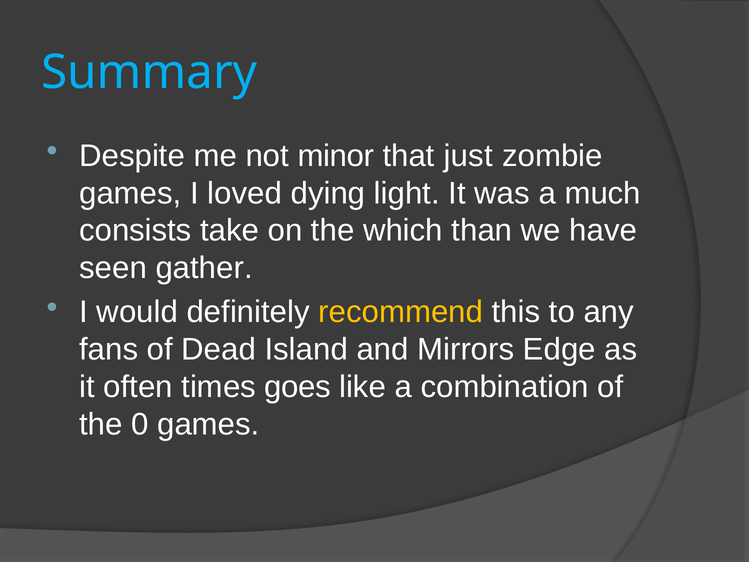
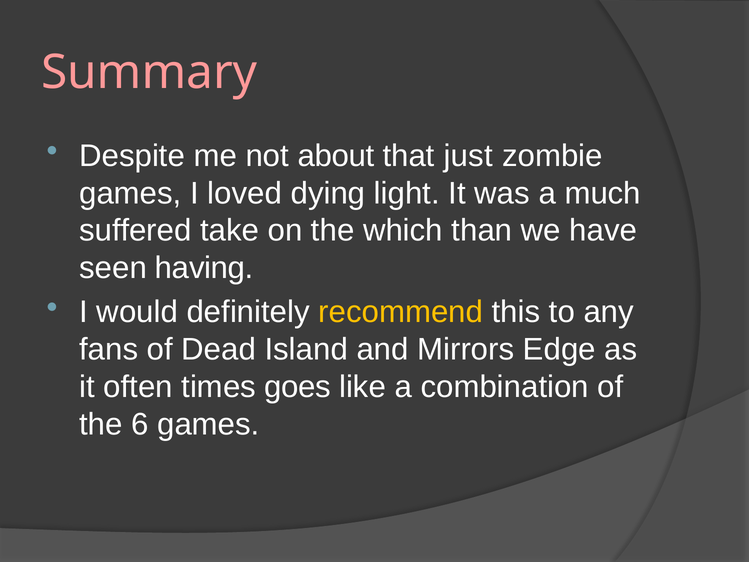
Summary colour: light blue -> pink (149, 73)
minor: minor -> about (336, 156)
consists: consists -> suffered (135, 231)
gather: gather -> having (204, 268)
0: 0 -> 6 (140, 424)
